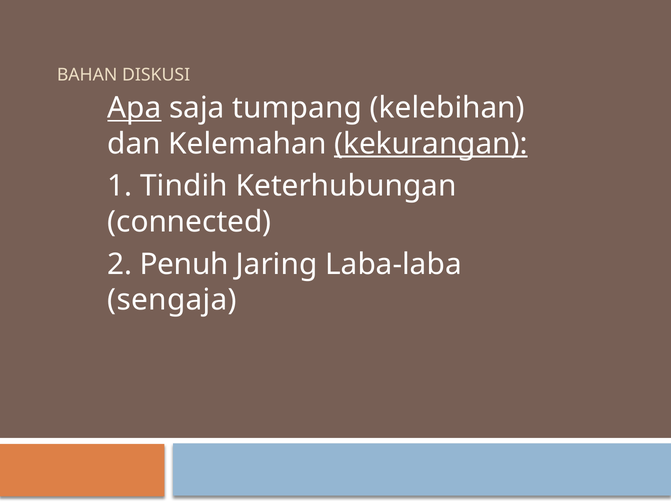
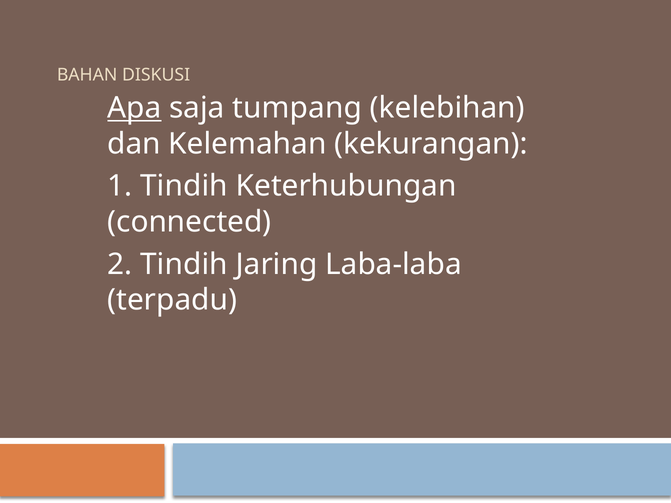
kekurangan underline: present -> none (431, 144)
2 Penuh: Penuh -> Tindih (184, 264)
sengaja: sengaja -> terpadu (172, 300)
